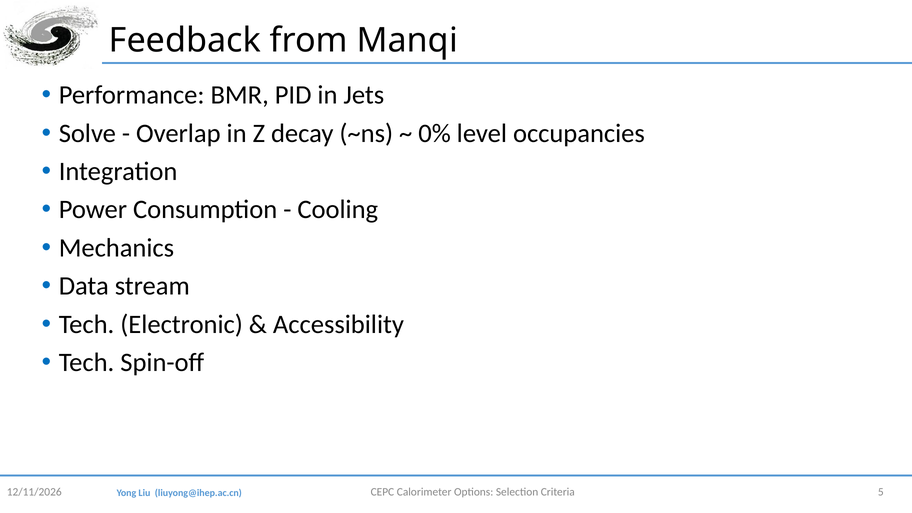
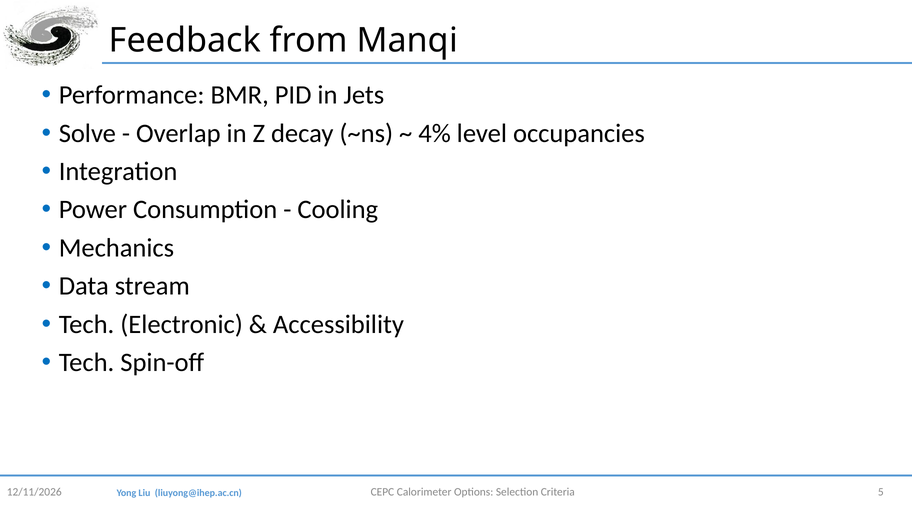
0%: 0% -> 4% (435, 133)
